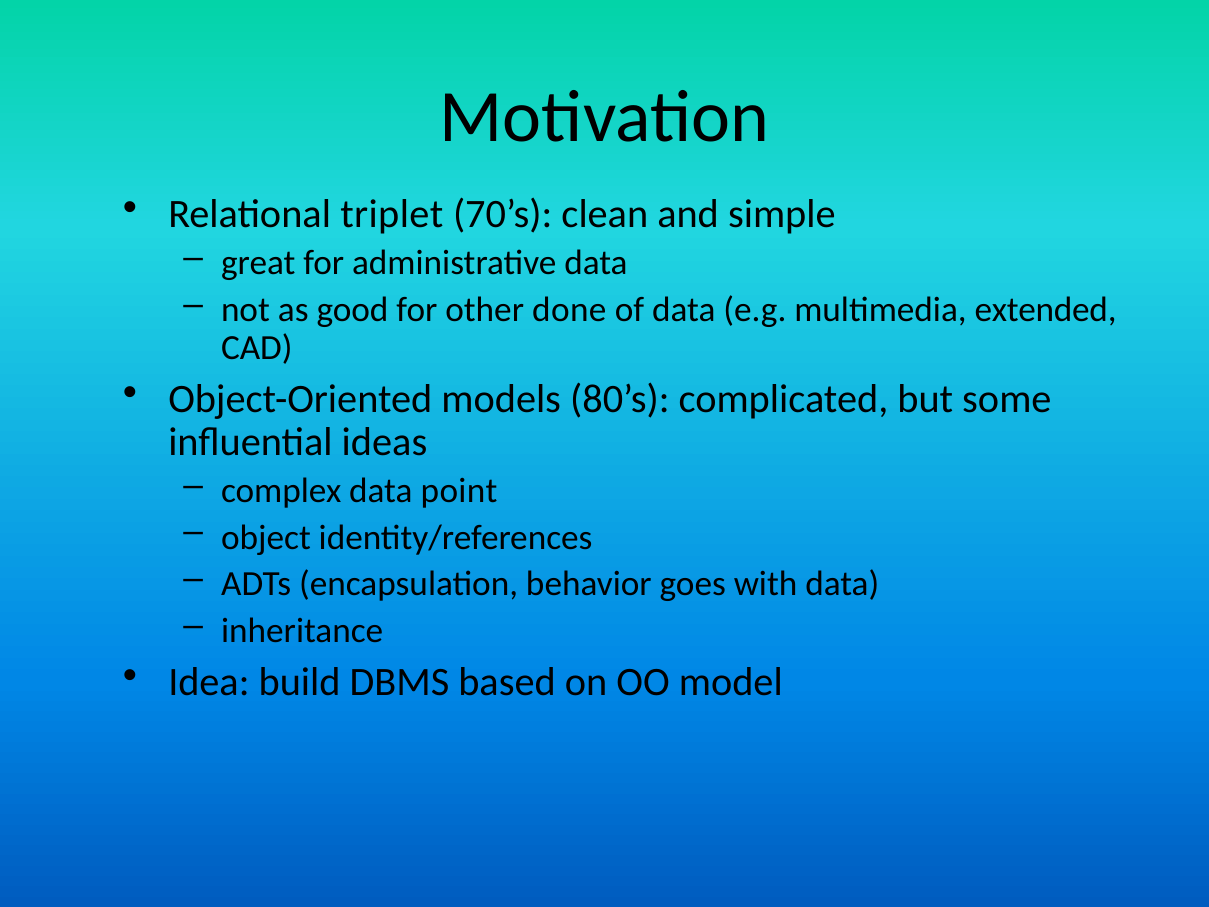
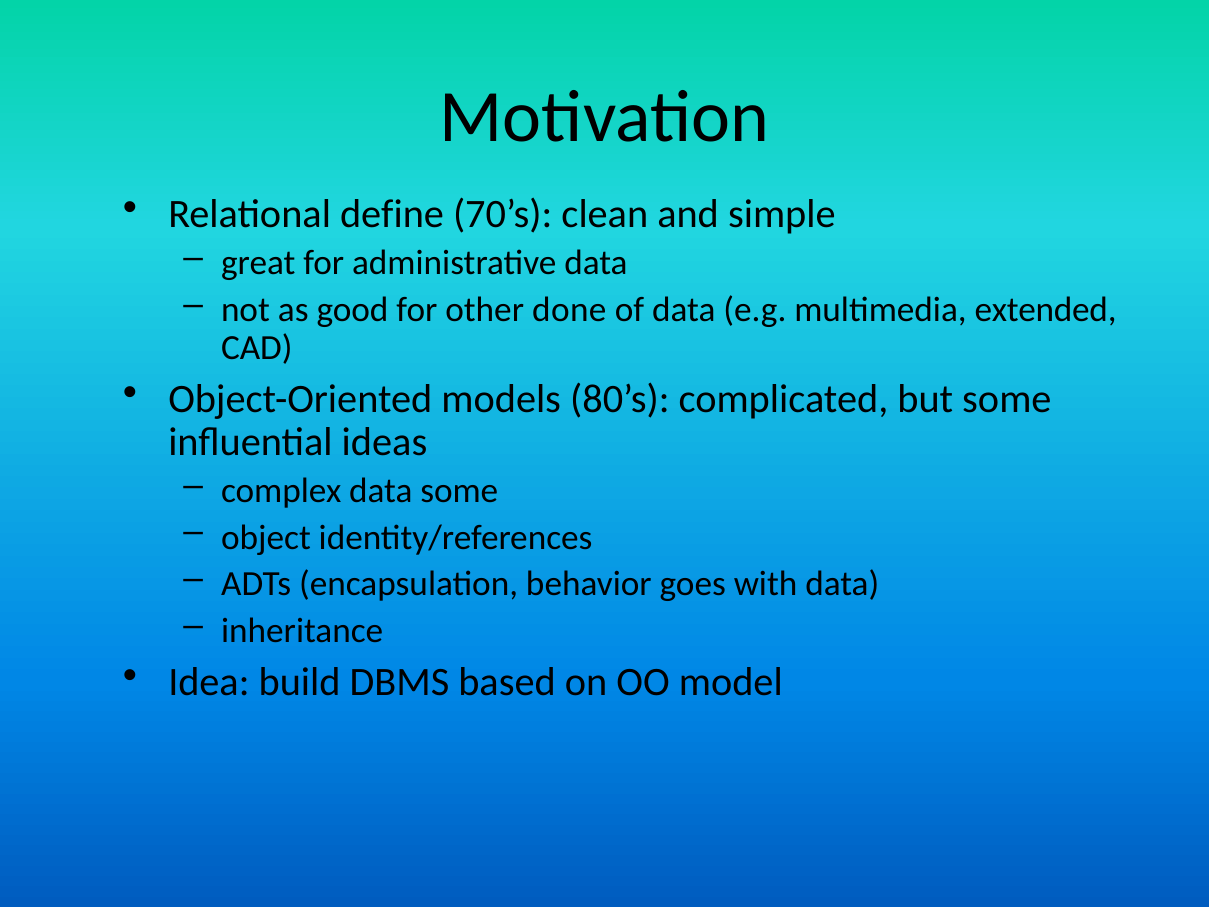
triplet: triplet -> define (392, 214)
data point: point -> some (459, 491)
